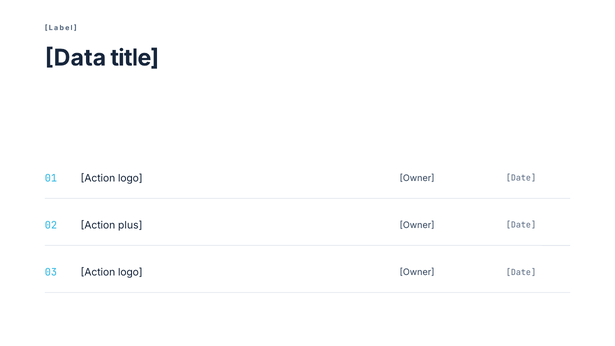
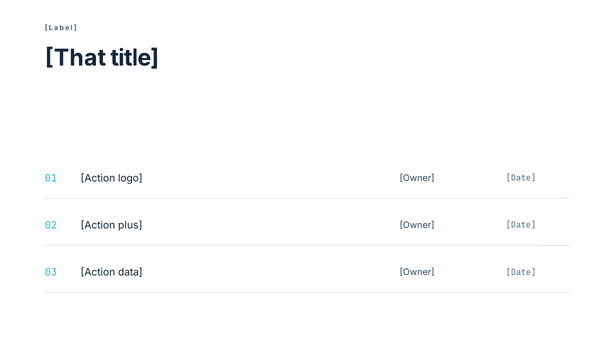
Data: Data -> That (75, 58)
03 Action logo: logo -> data (130, 272)
